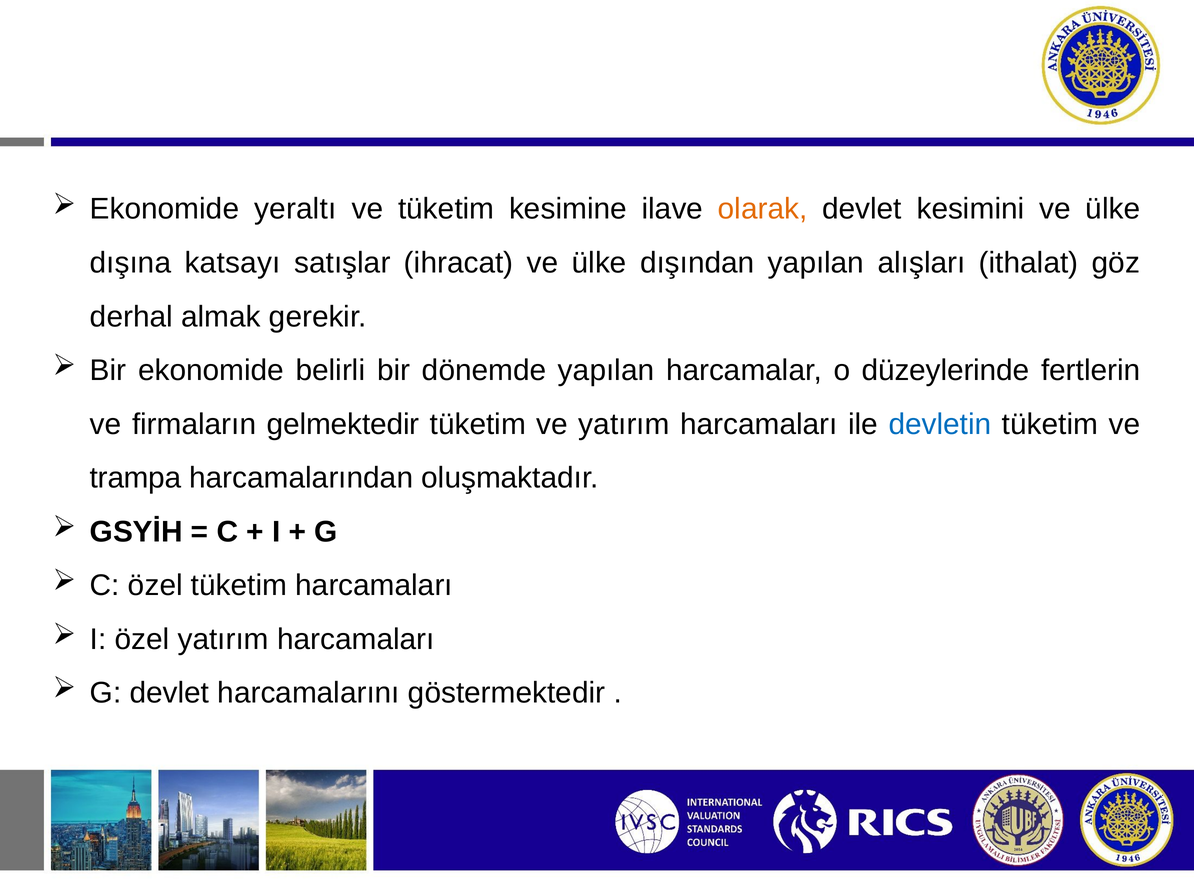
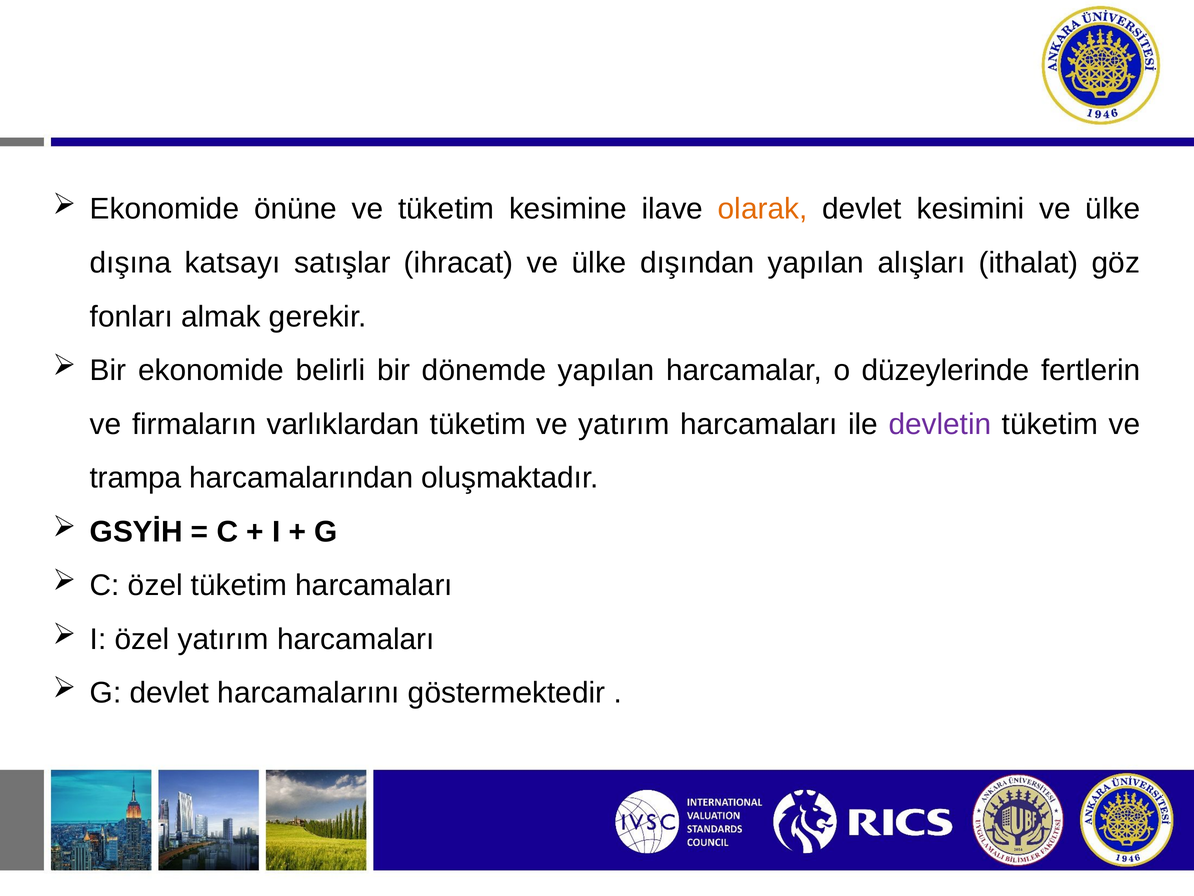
yeraltı: yeraltı -> önüne (295, 209)
derhal: derhal -> fonları (131, 316)
gelmektedir: gelmektedir -> varlıklardan (343, 424)
devletin colour: blue -> purple (940, 424)
